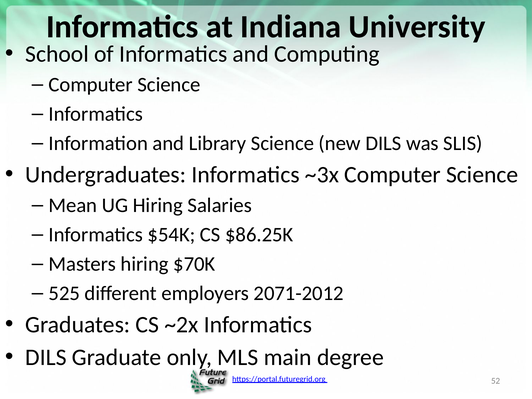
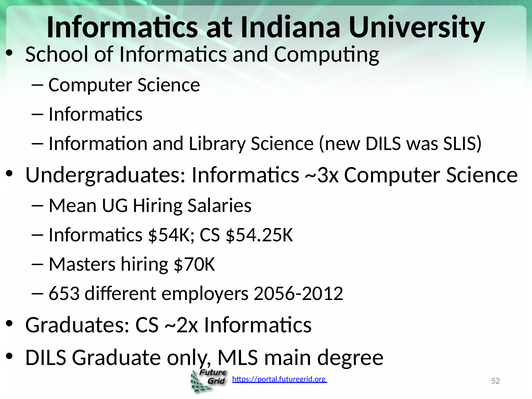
$86.25K: $86.25K -> $54.25K (259, 235)
525: 525 -> 653 (64, 293)
2071-2012: 2071-2012 -> 2056-2012 (299, 293)
